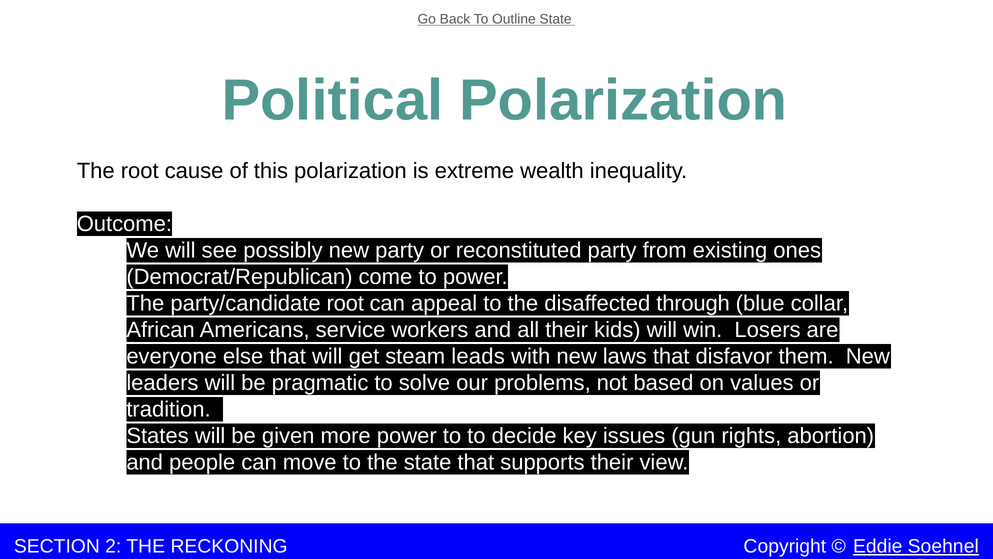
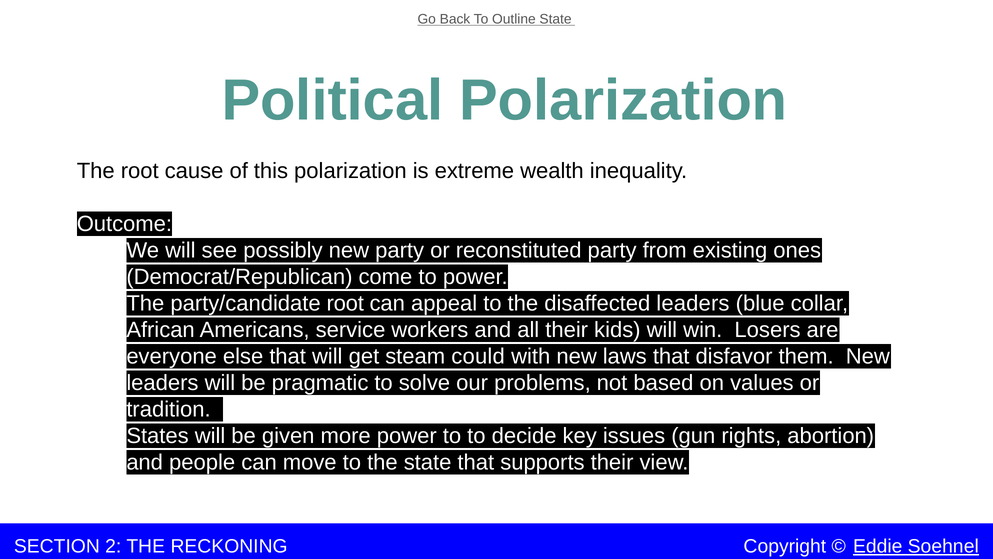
disaffected through: through -> leaders (693, 303)
leads: leads -> could (478, 356)
